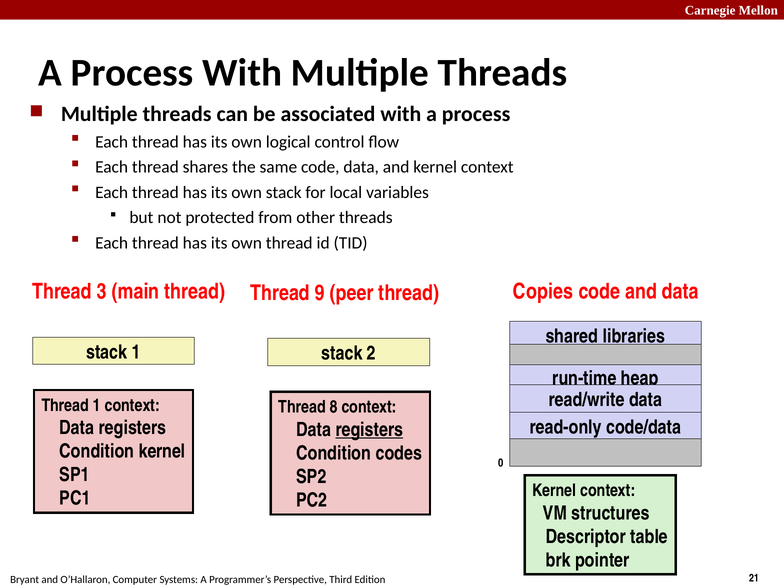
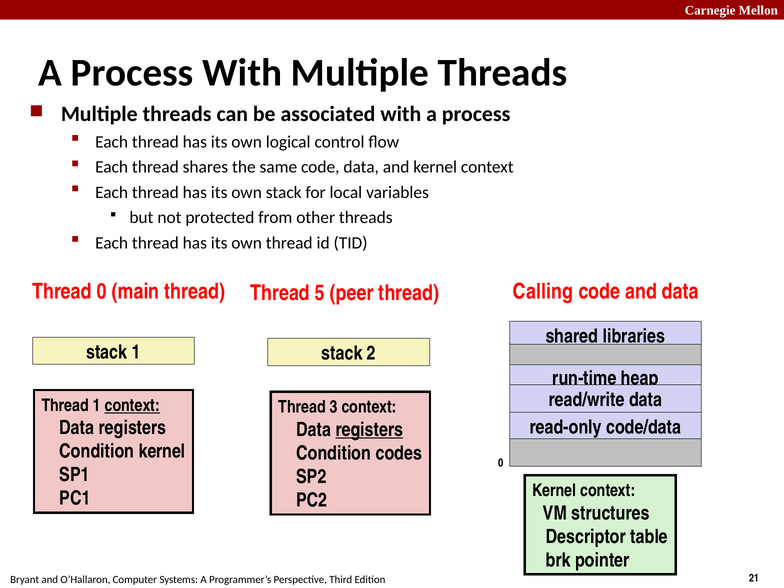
Thread 3: 3 -> 0 (102, 291)
Copies: Copies -> Calling (543, 291)
9: 9 -> 5 (320, 293)
context underline: none -> present (132, 406)
8: 8 -> 3 (334, 407)
